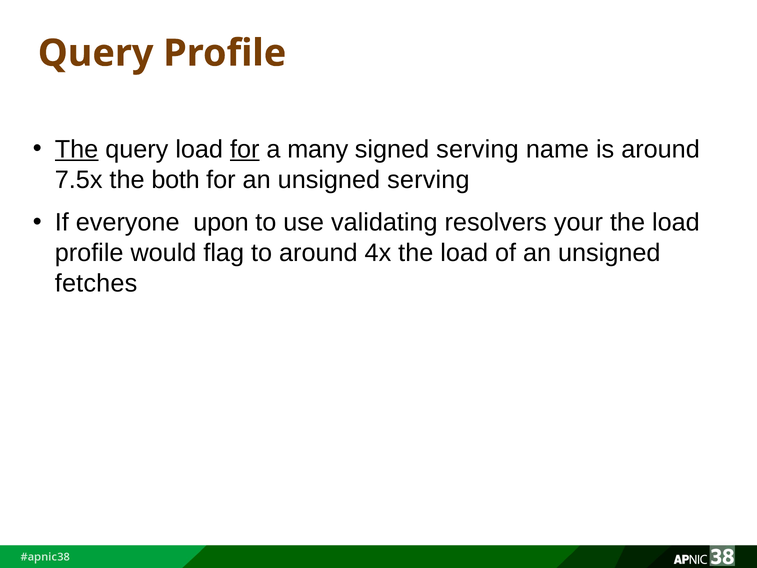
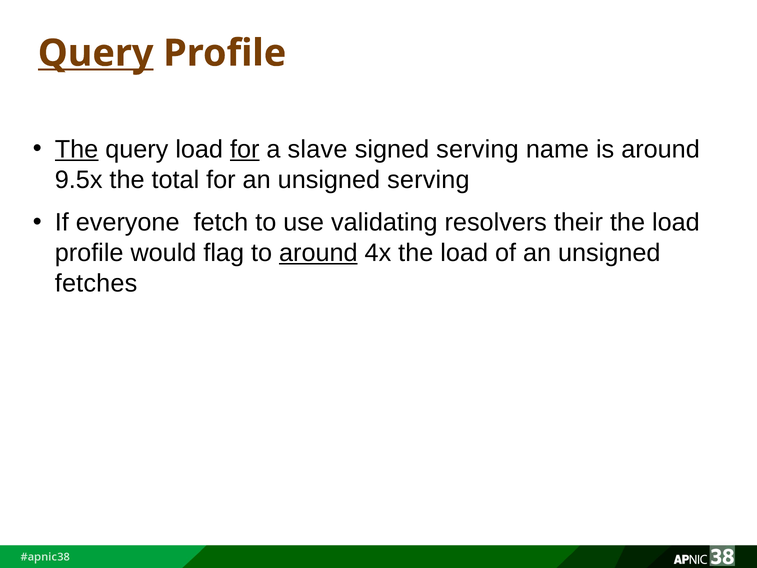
Query underline: none -> present (96, 53)
many: many -> slave (318, 149)
7.5x: 7.5x -> 9.5x (79, 180)
both: both -> total (175, 180)
upon: upon -> fetch (221, 223)
your: your -> their (578, 223)
around underline: none -> present (318, 253)
